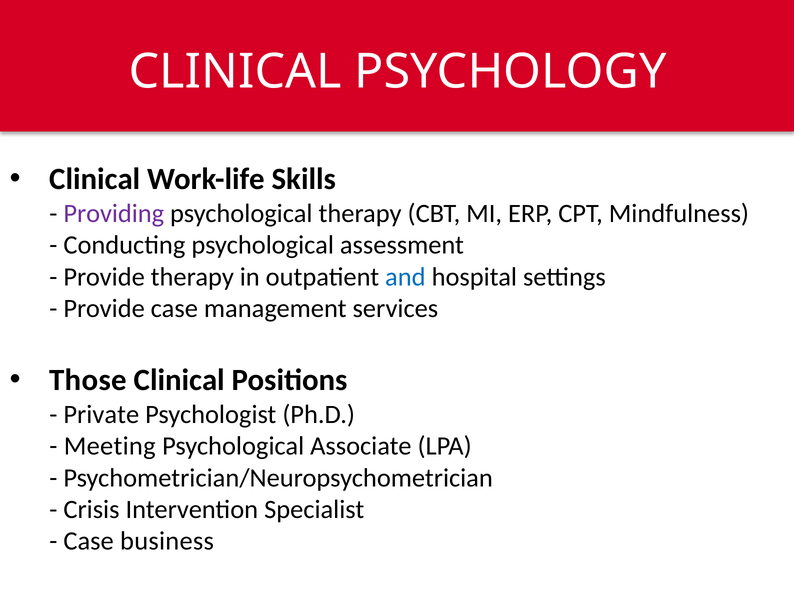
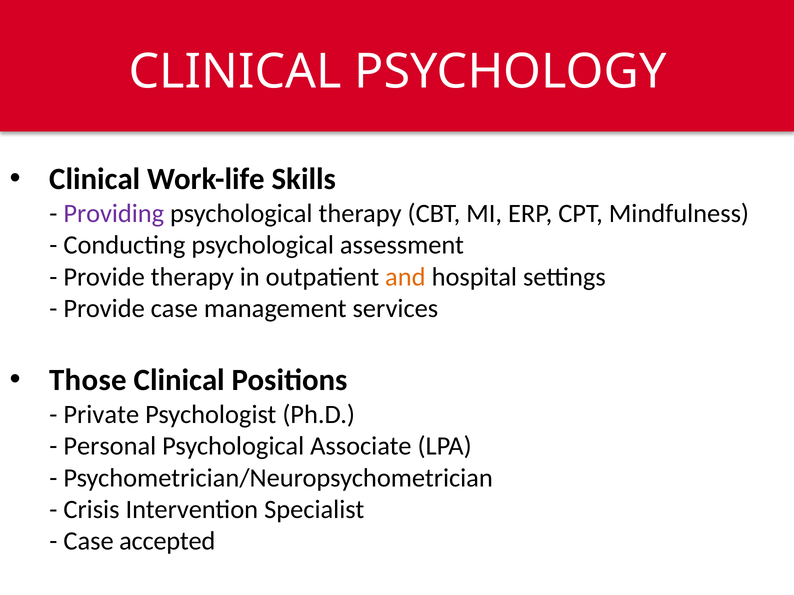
and colour: blue -> orange (405, 277)
Meeting: Meeting -> Personal (110, 446)
business: business -> accepted (167, 542)
